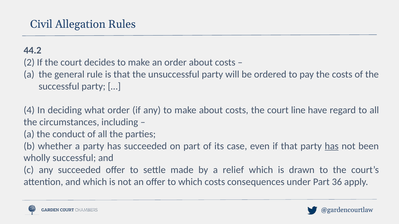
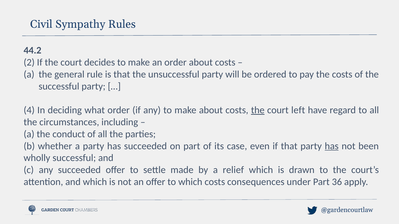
Allegation: Allegation -> Sympathy (80, 24)
the underline: none -> present (258, 110)
line: line -> left (298, 110)
